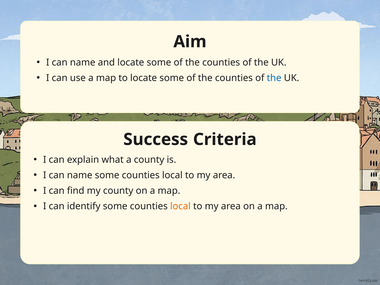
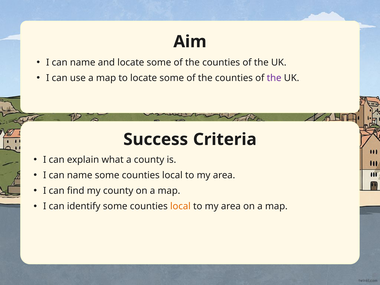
the colour: blue -> purple (274, 78)
